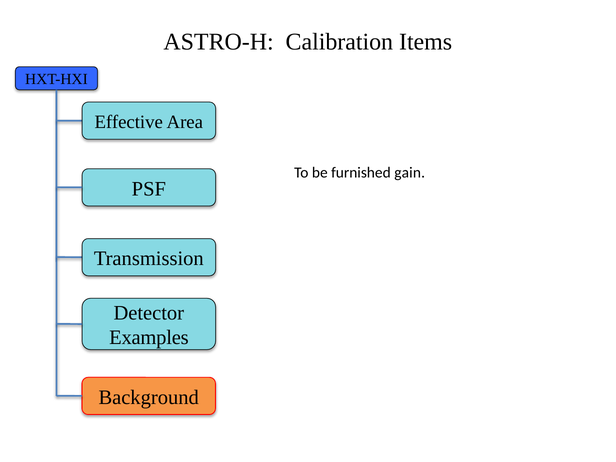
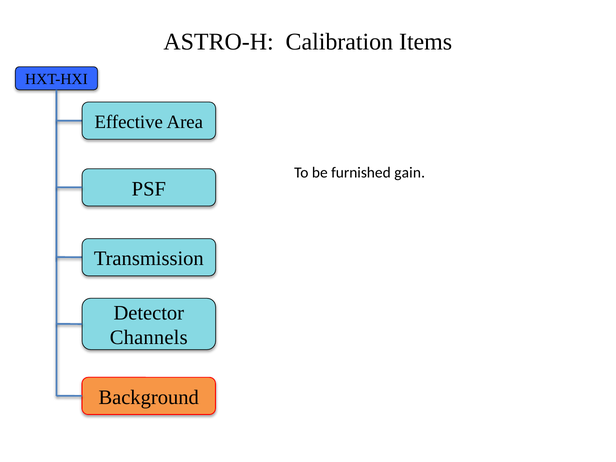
Examples: Examples -> Channels (149, 338)
